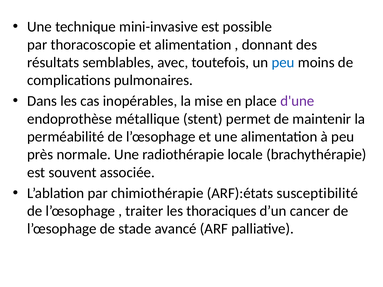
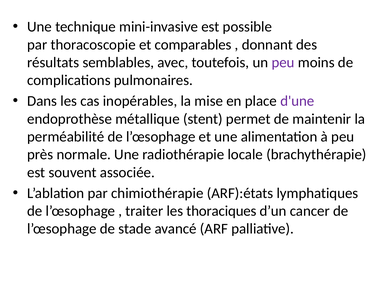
et alimentation: alimentation -> comparables (193, 45)
peu colour: blue -> purple (283, 63)
susceptibilité: susceptibilité -> lymphatiques (317, 193)
